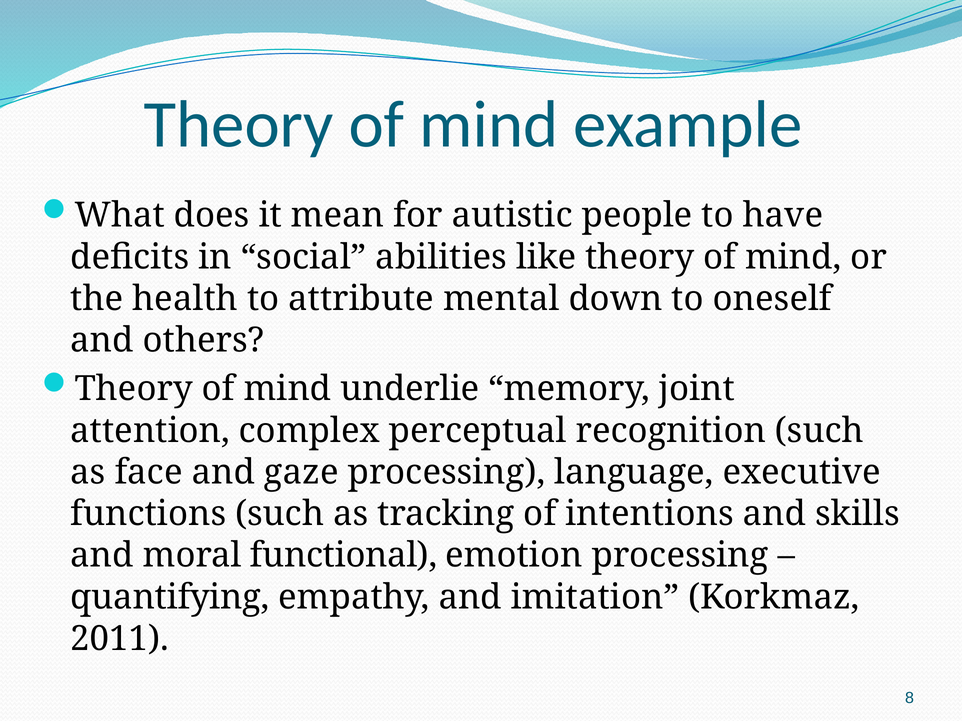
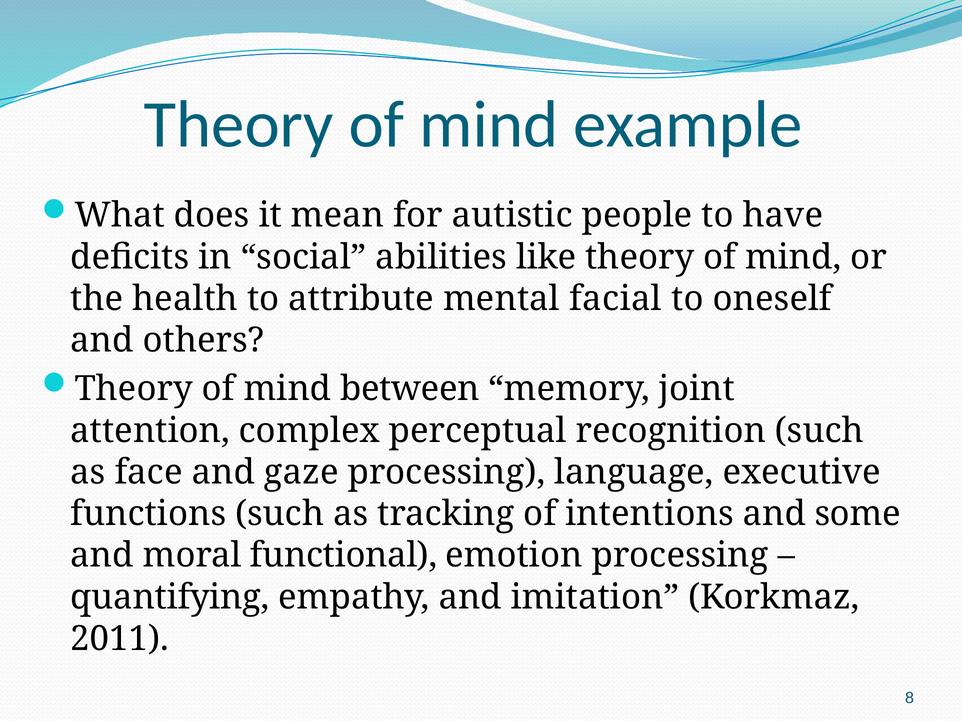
down: down -> facial (615, 299)
underlie: underlie -> between (410, 389)
skills: skills -> some (858, 514)
